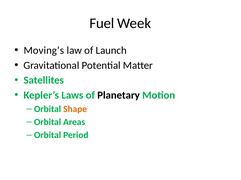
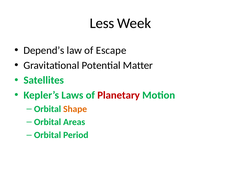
Fuel: Fuel -> Less (102, 23)
Moving’s: Moving’s -> Depend’s (44, 51)
Launch: Launch -> Escape (111, 51)
Planetary colour: black -> red (119, 96)
